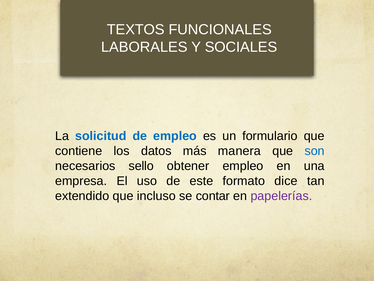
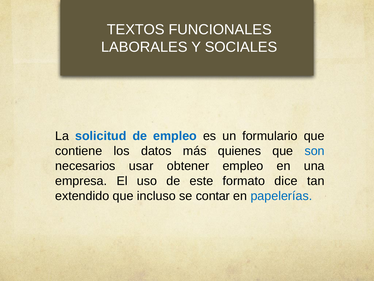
manera: manera -> quienes (239, 151)
sello: sello -> usar (141, 166)
papelerías colour: purple -> blue (281, 196)
